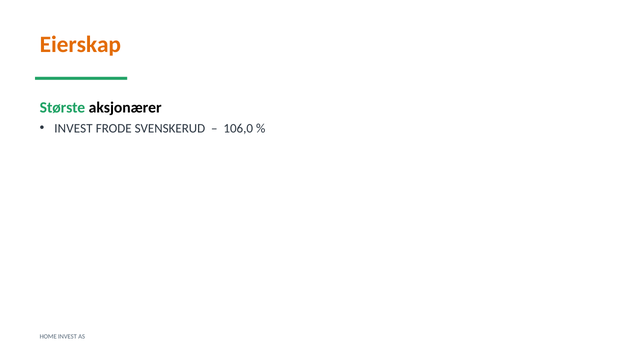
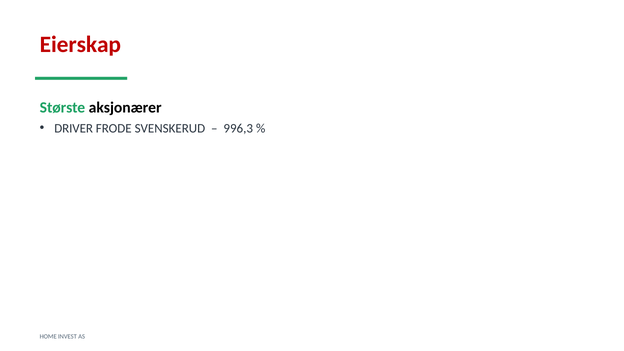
Eierskap colour: orange -> red (80, 45)
INVEST: INVEST -> DRIVER (74, 128)
106,0: 106,0 -> 996,3 (238, 128)
